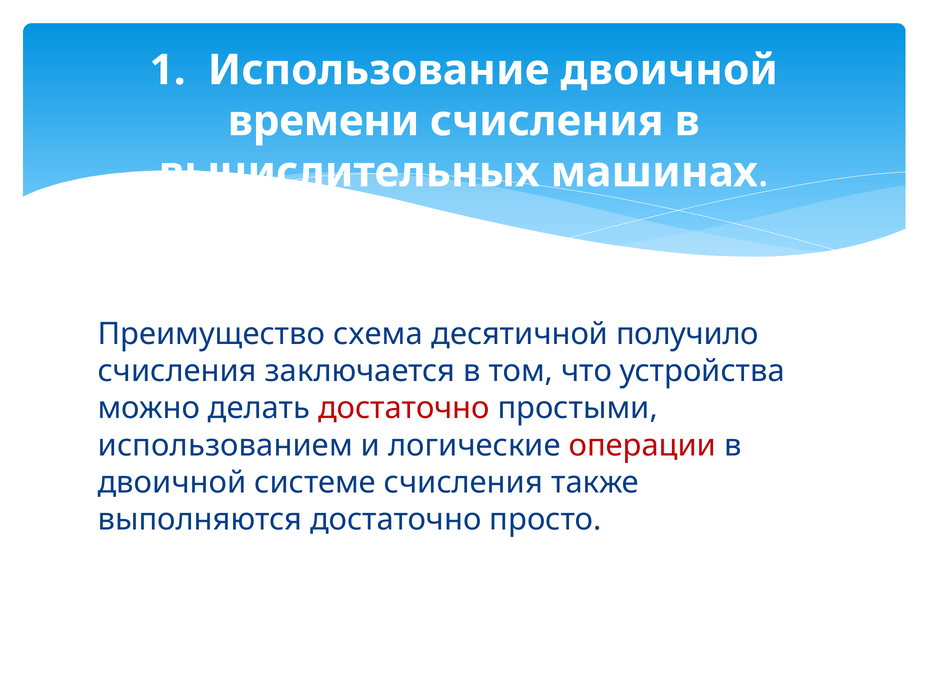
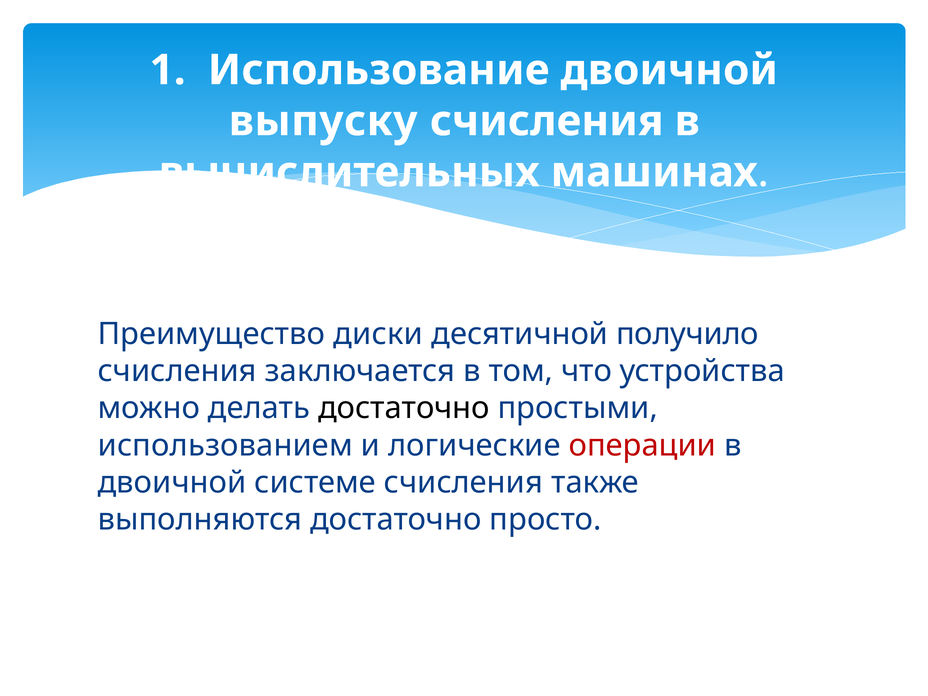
времени: времени -> выпуску (323, 121)
схема: схема -> диски (378, 334)
достаточно colour: red -> black (404, 408)
